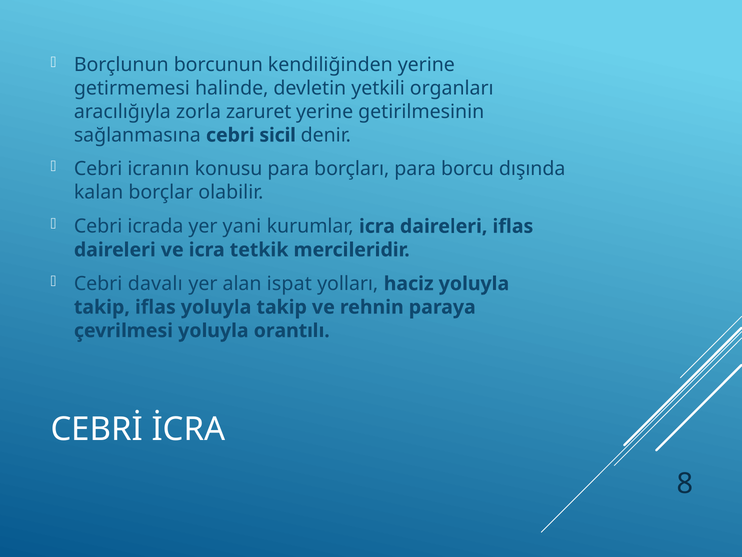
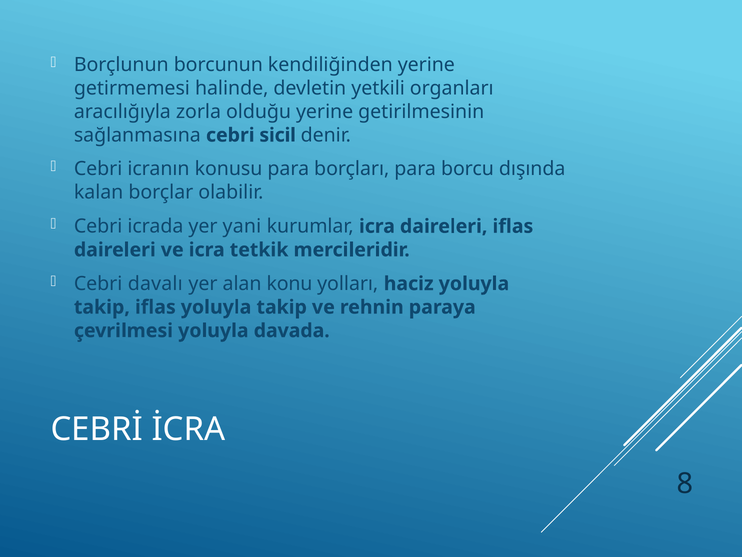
zaruret: zaruret -> olduğu (259, 112)
ispat: ispat -> konu (289, 283)
orantılı: orantılı -> davada (292, 330)
